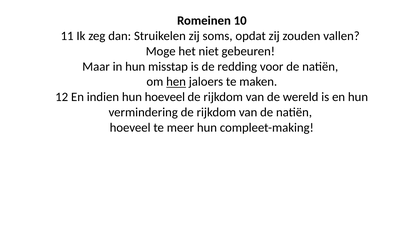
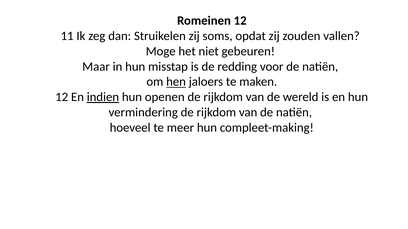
Romeinen 10: 10 -> 12 (240, 21)
indien underline: none -> present (103, 97)
hun hoeveel: hoeveel -> openen (165, 97)
